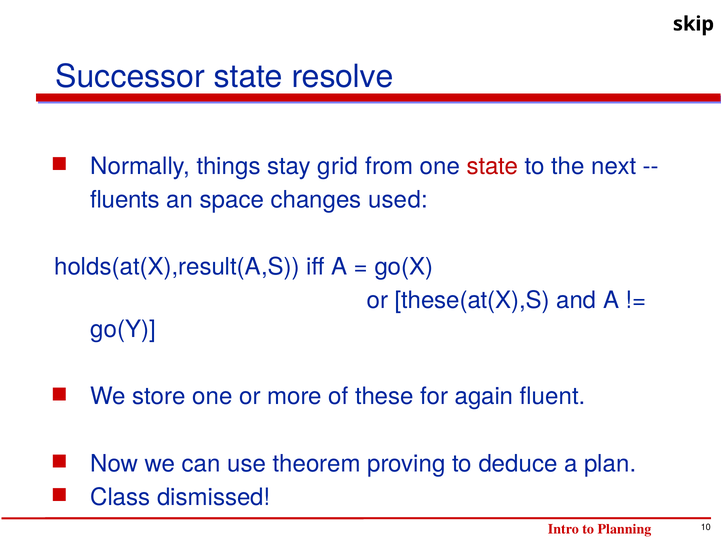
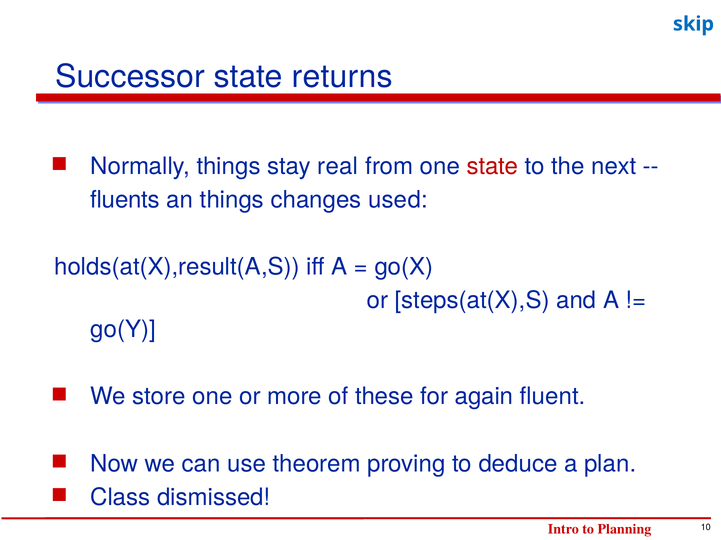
skip colour: black -> blue (693, 24)
resolve: resolve -> returns (342, 77)
grid: grid -> real (338, 166)
an space: space -> things (232, 200)
these(at(X),S: these(at(X),S -> steps(at(X),S (472, 301)
